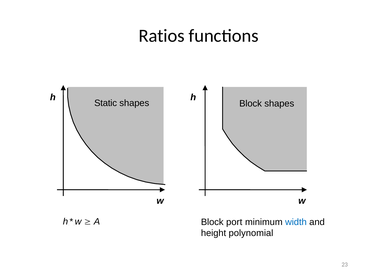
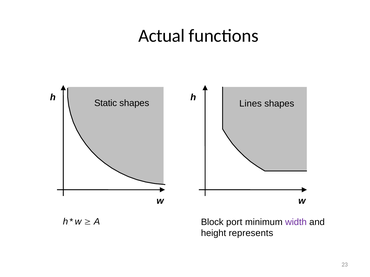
Ratios: Ratios -> Actual (162, 36)
shapes Block: Block -> Lines (251, 104)
width colour: blue -> purple (296, 222)
polynomial: polynomial -> represents (251, 234)
